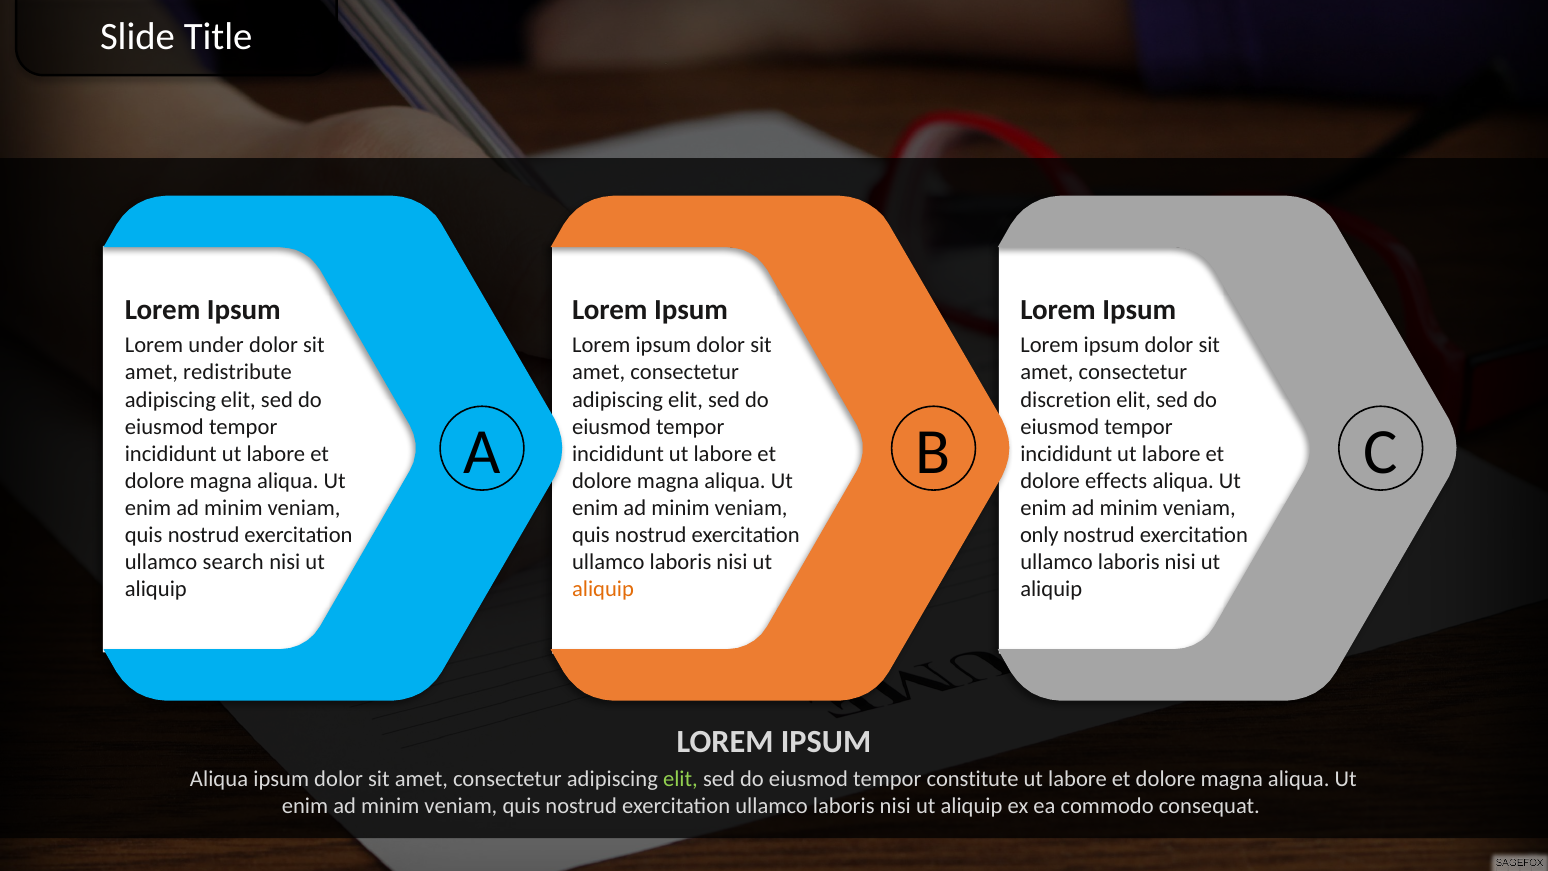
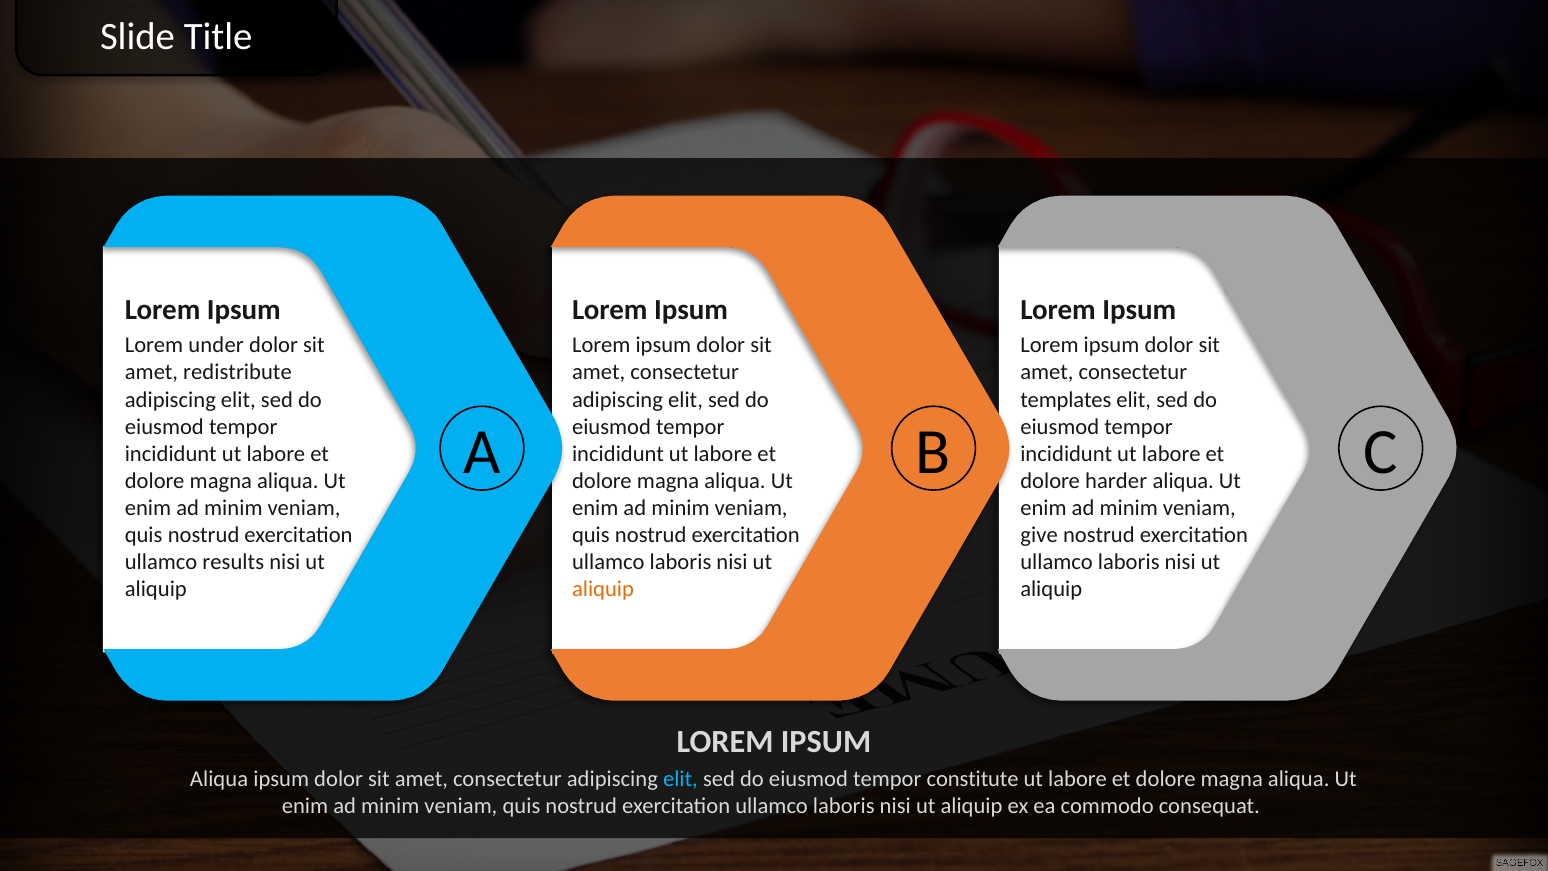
discretion: discretion -> templates (1066, 400)
effects: effects -> harder (1116, 481)
only: only -> give (1039, 535)
search: search -> results (233, 562)
elit colour: light green -> light blue (680, 779)
